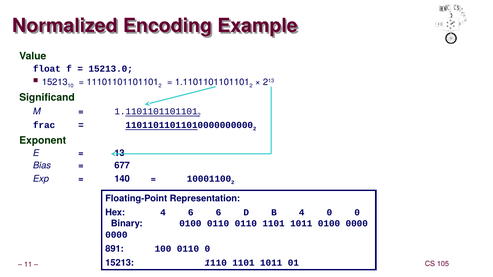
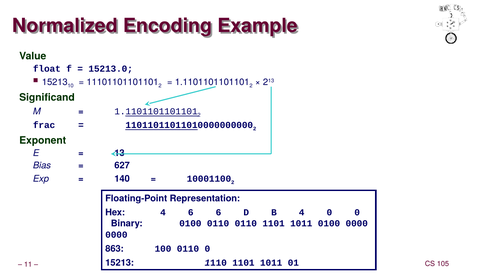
677: 677 -> 627 (122, 166)
891: 891 -> 863 (115, 249)
